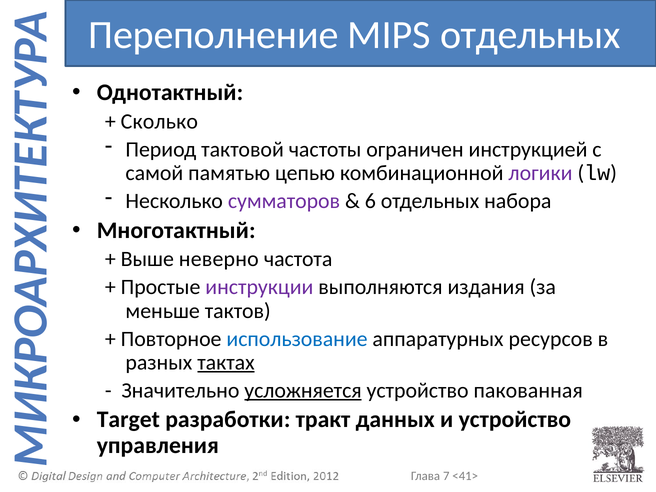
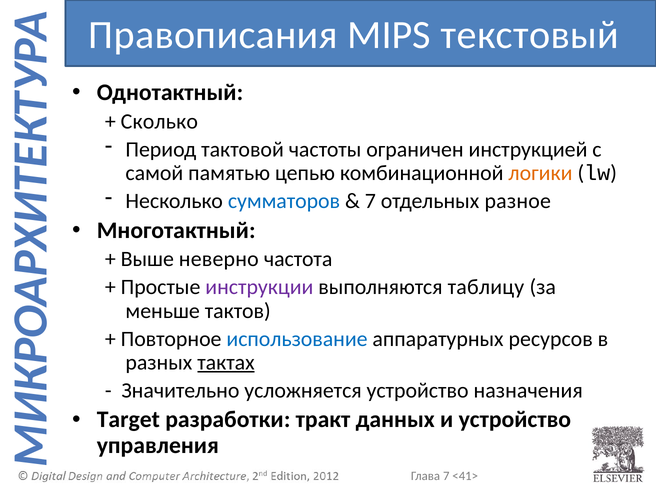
Переполнение: Переполнение -> Правописания (213, 35)
MIPS отдельных: отдельных -> текстовый (530, 35)
логики colour: purple -> orange (541, 173)
сумматоров colour: purple -> blue (284, 201)
6: 6 -> 7 (370, 201)
набора: набора -> разное (518, 201)
издания: издания -> таблицу (486, 287)
усложняется underline: present -> none (303, 390)
пакованная: пакованная -> назначения (528, 390)
